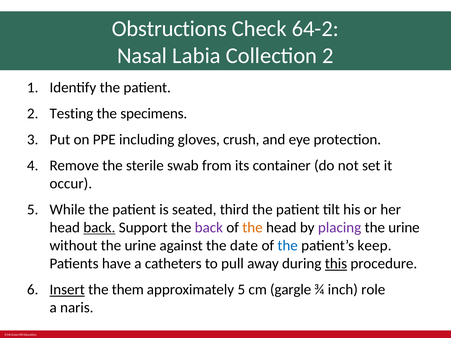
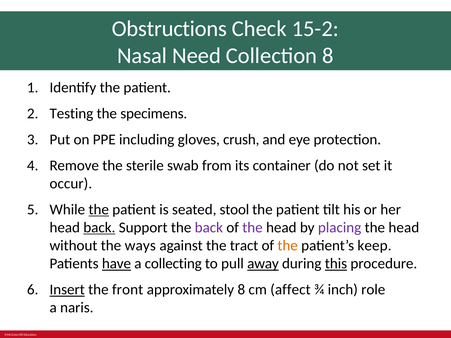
64-2: 64-2 -> 15-2 (315, 29)
Labia: Labia -> Need (197, 56)
Collection 2: 2 -> 8 (328, 56)
the underline: none -> present (99, 210)
third: third -> stool (234, 210)
the colour: orange -> purple (253, 228)
urine: urine -> head (404, 228)
without the urine: urine -> ways (140, 246)
date: date -> tract (244, 246)
the colour: blue -> orange (288, 246)
have underline: none -> present (116, 264)
catheters: catheters -> collecting (173, 264)
away underline: none -> present (263, 264)
them: them -> front (128, 290)
approximately 5: 5 -> 8 (241, 290)
gargle: gargle -> affect (290, 290)
